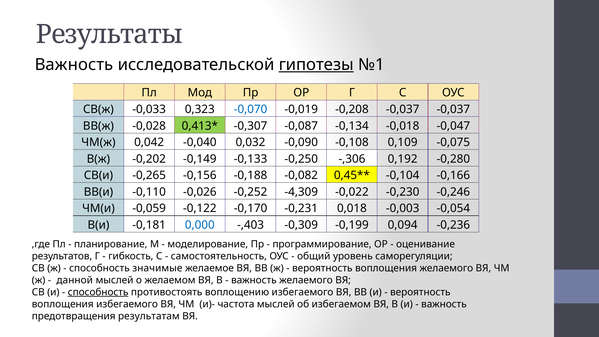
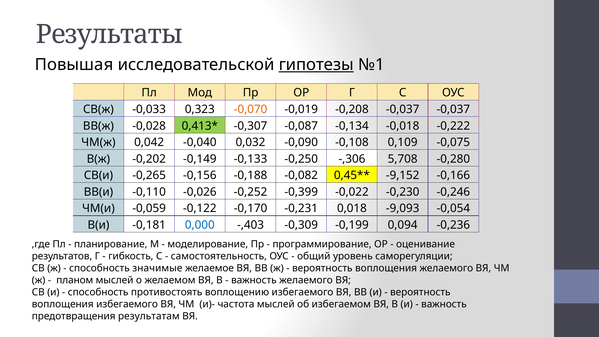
Важность: Важность -> Повышая (74, 65)
-0,070 colour: blue -> orange (251, 109)
-0,047: -0,047 -> -0,222 (453, 126)
0,192: 0,192 -> 5,708 (403, 159)
-0,104: -0,104 -> -9,152 (403, 175)
-4,309: -4,309 -> -0,399 (301, 192)
-0,003: -0,003 -> -9,093 (403, 208)
данной: данной -> планом (75, 280)
способность underline: present -> none (98, 292)
